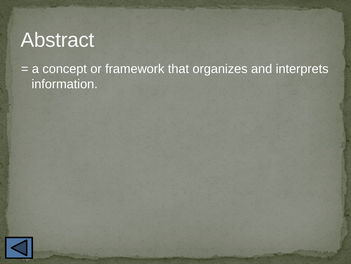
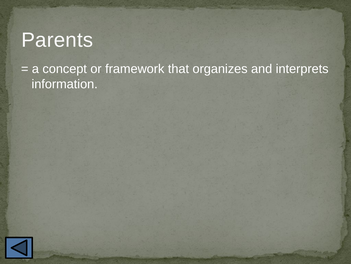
Abstract: Abstract -> Parents (57, 40)
